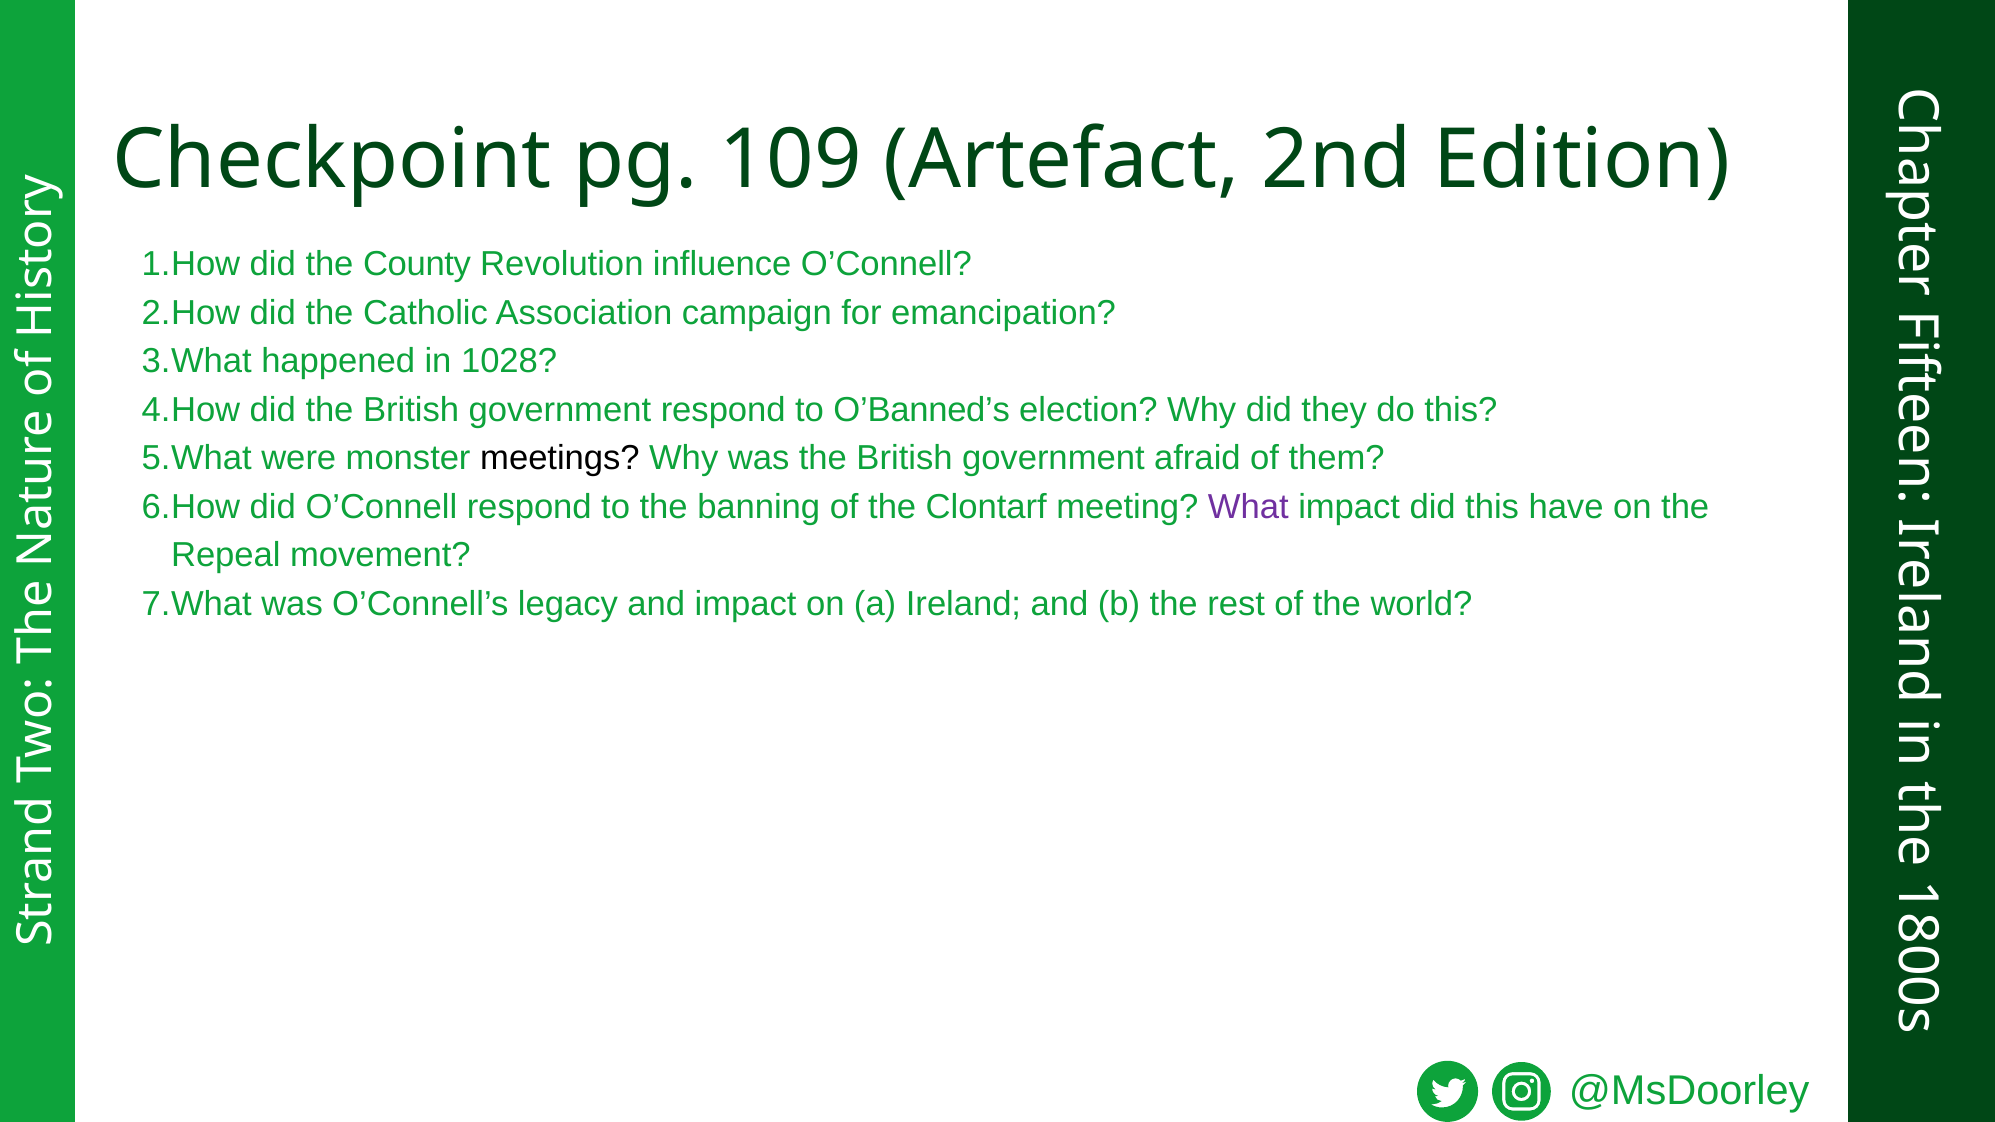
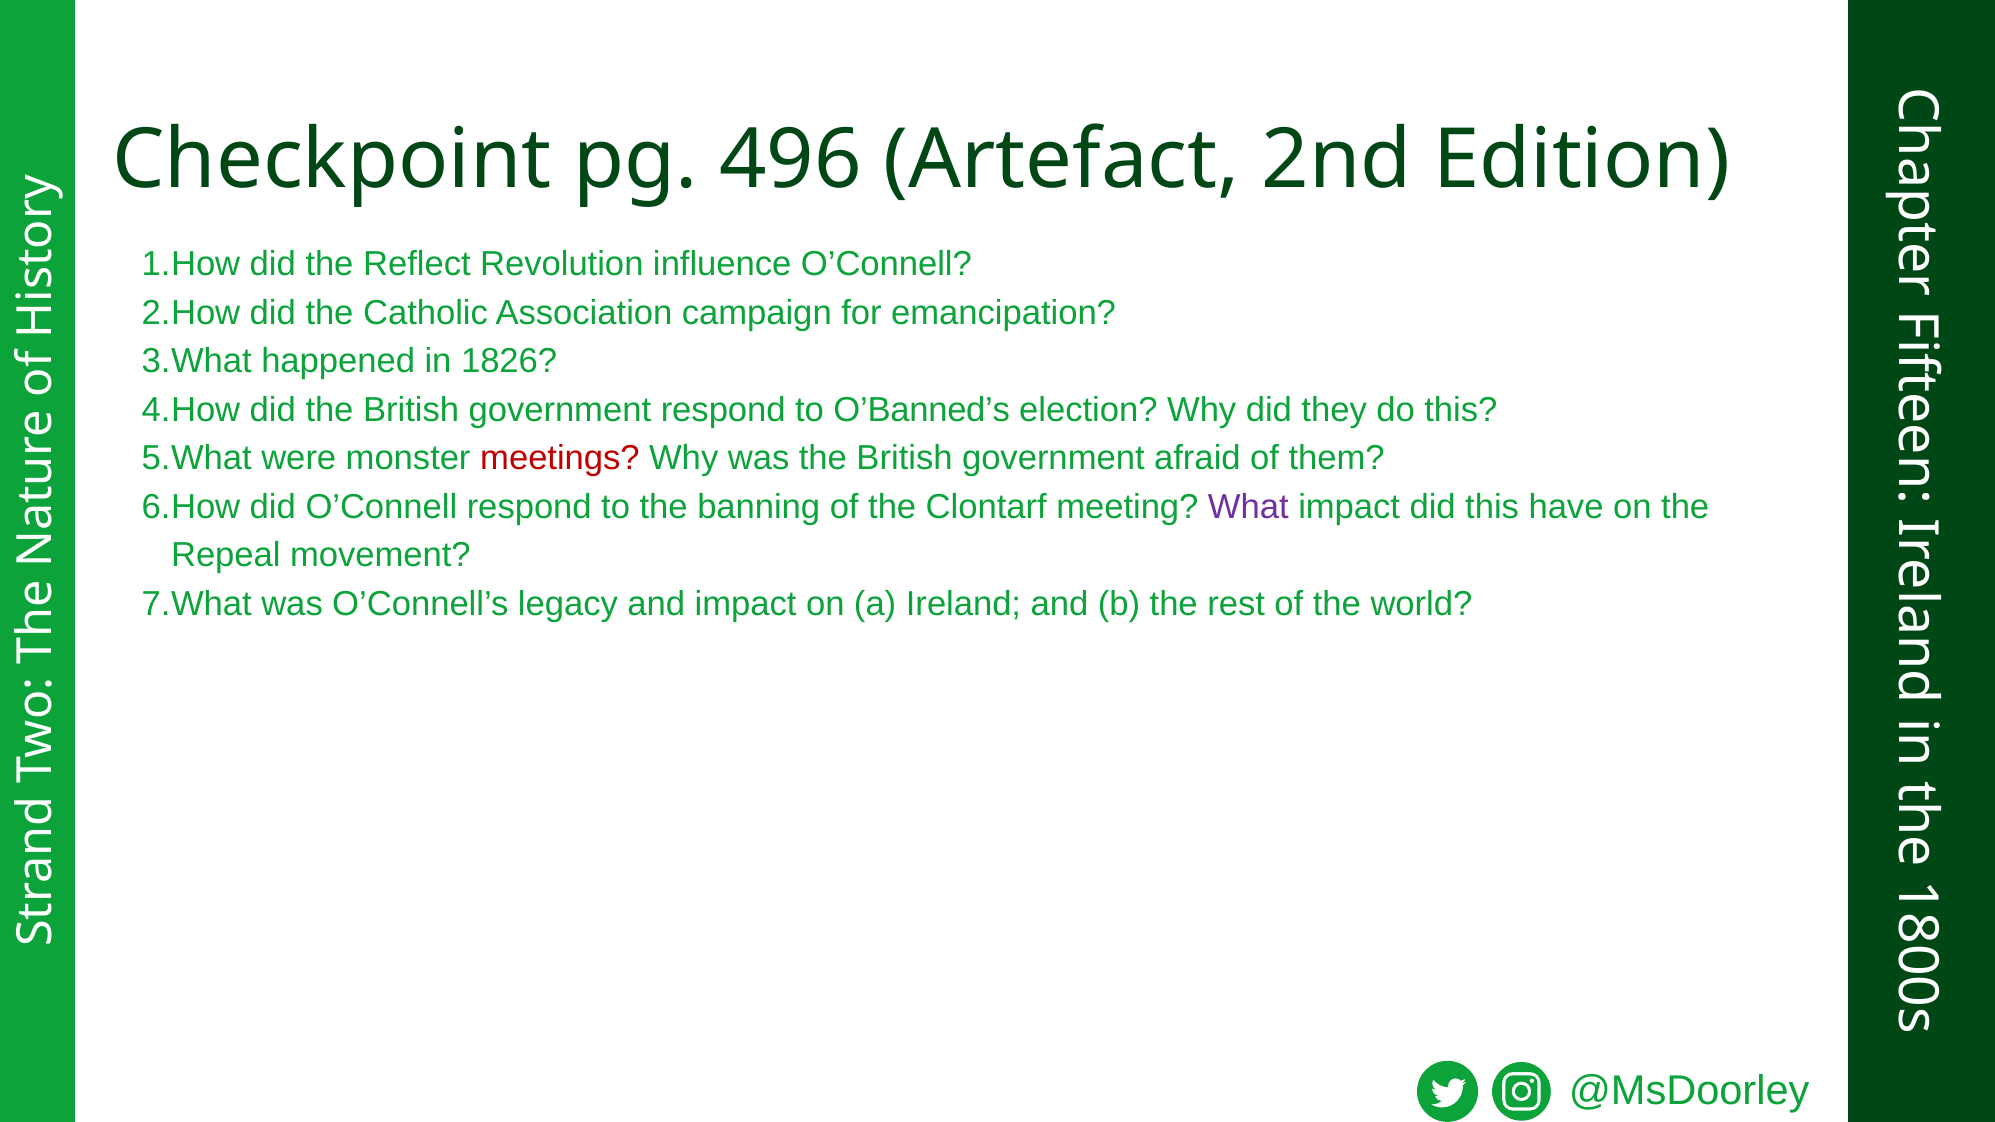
109: 109 -> 496 (790, 160)
County: County -> Reflect (417, 265)
1028: 1028 -> 1826 (509, 361)
meetings colour: black -> red (560, 458)
